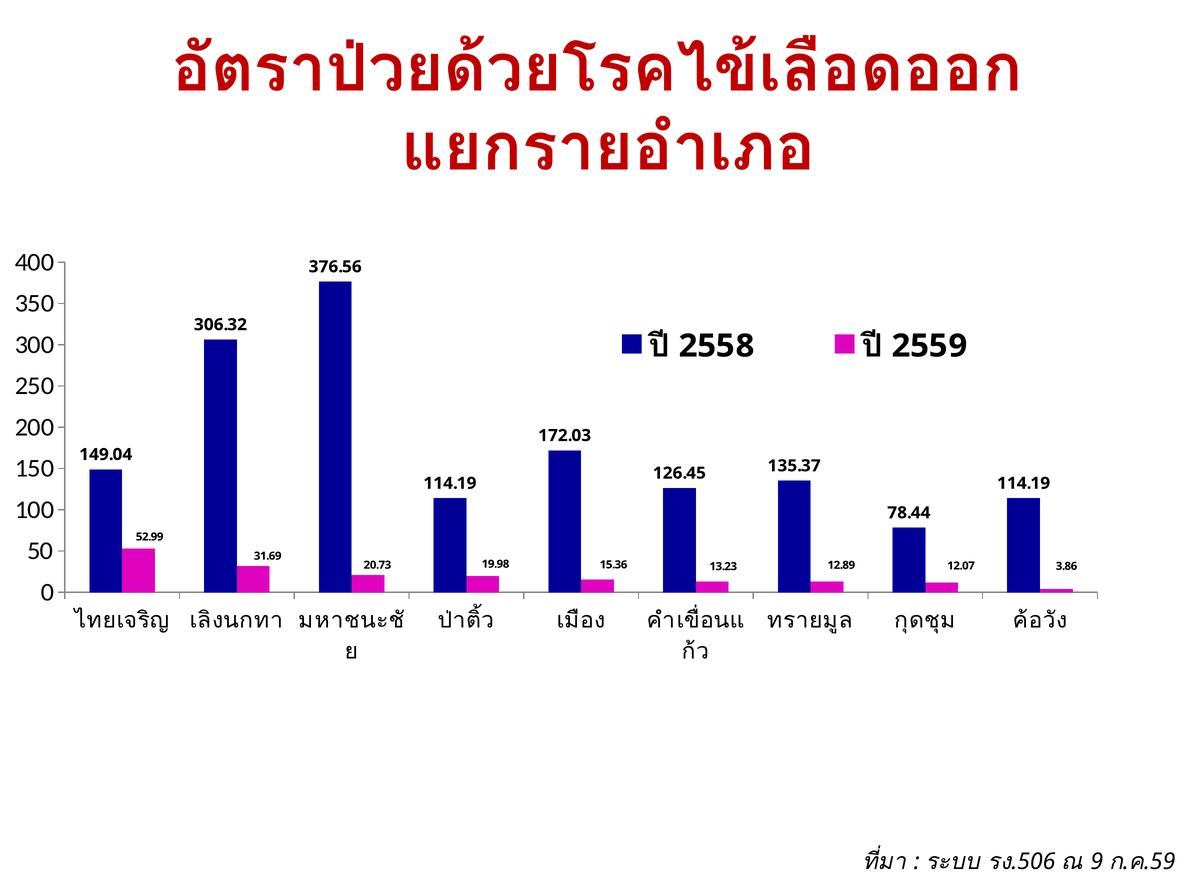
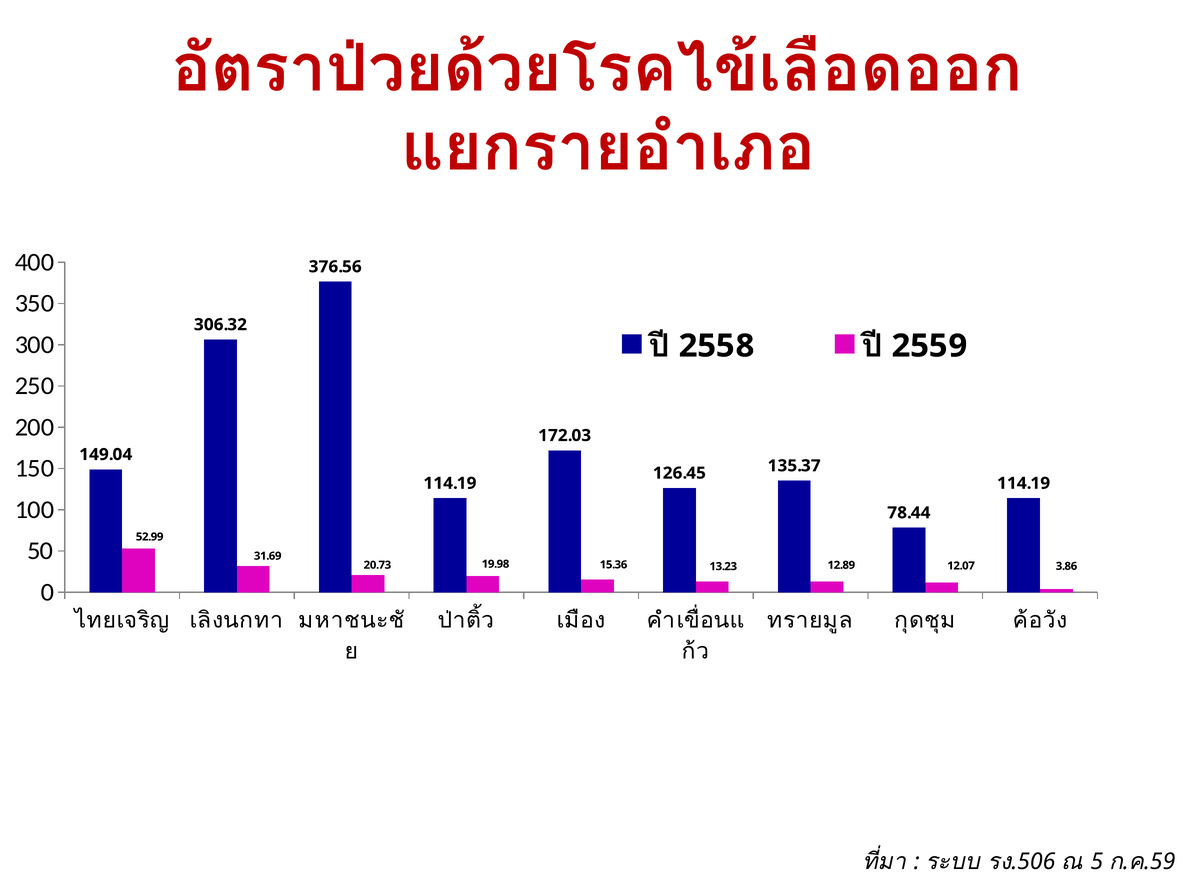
9: 9 -> 5 (1097, 862)
